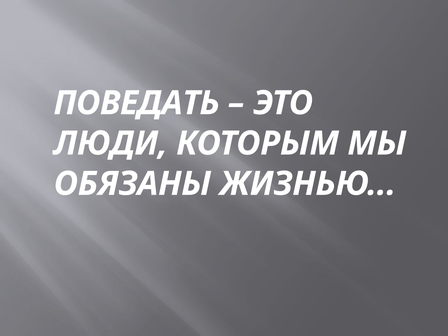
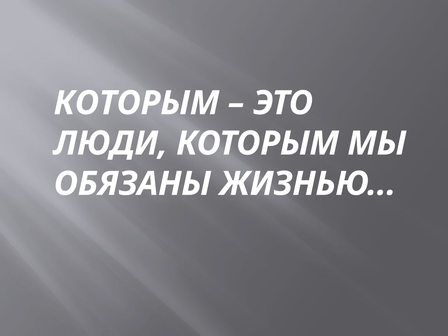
ПОВЕДАТЬ: ПОВЕДАТЬ -> КОТОРЫМ (136, 103)
